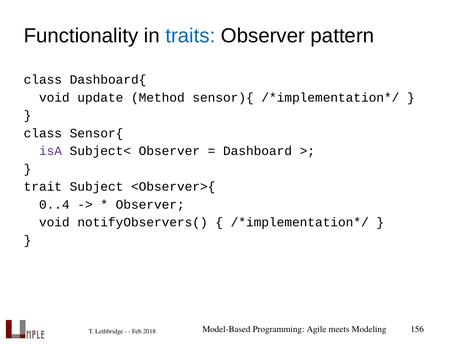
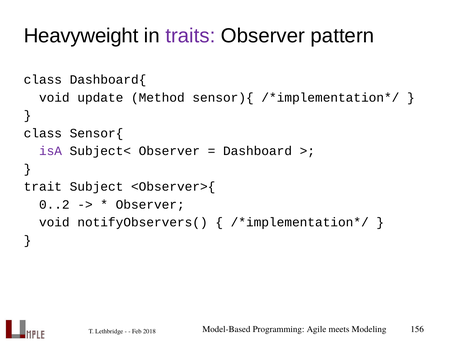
Functionality: Functionality -> Heavyweight (81, 36)
traits colour: blue -> purple (190, 36)
0..4: 0..4 -> 0..2 (54, 205)
